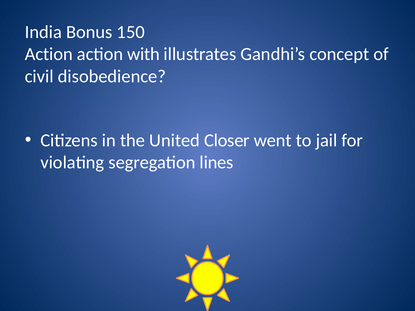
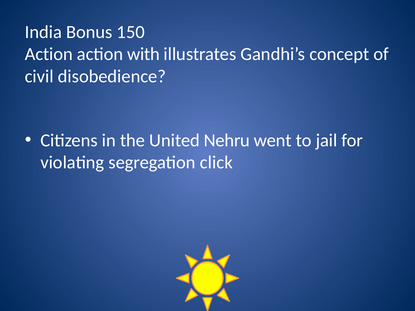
Closer: Closer -> Nehru (227, 141)
lines: lines -> click (216, 163)
